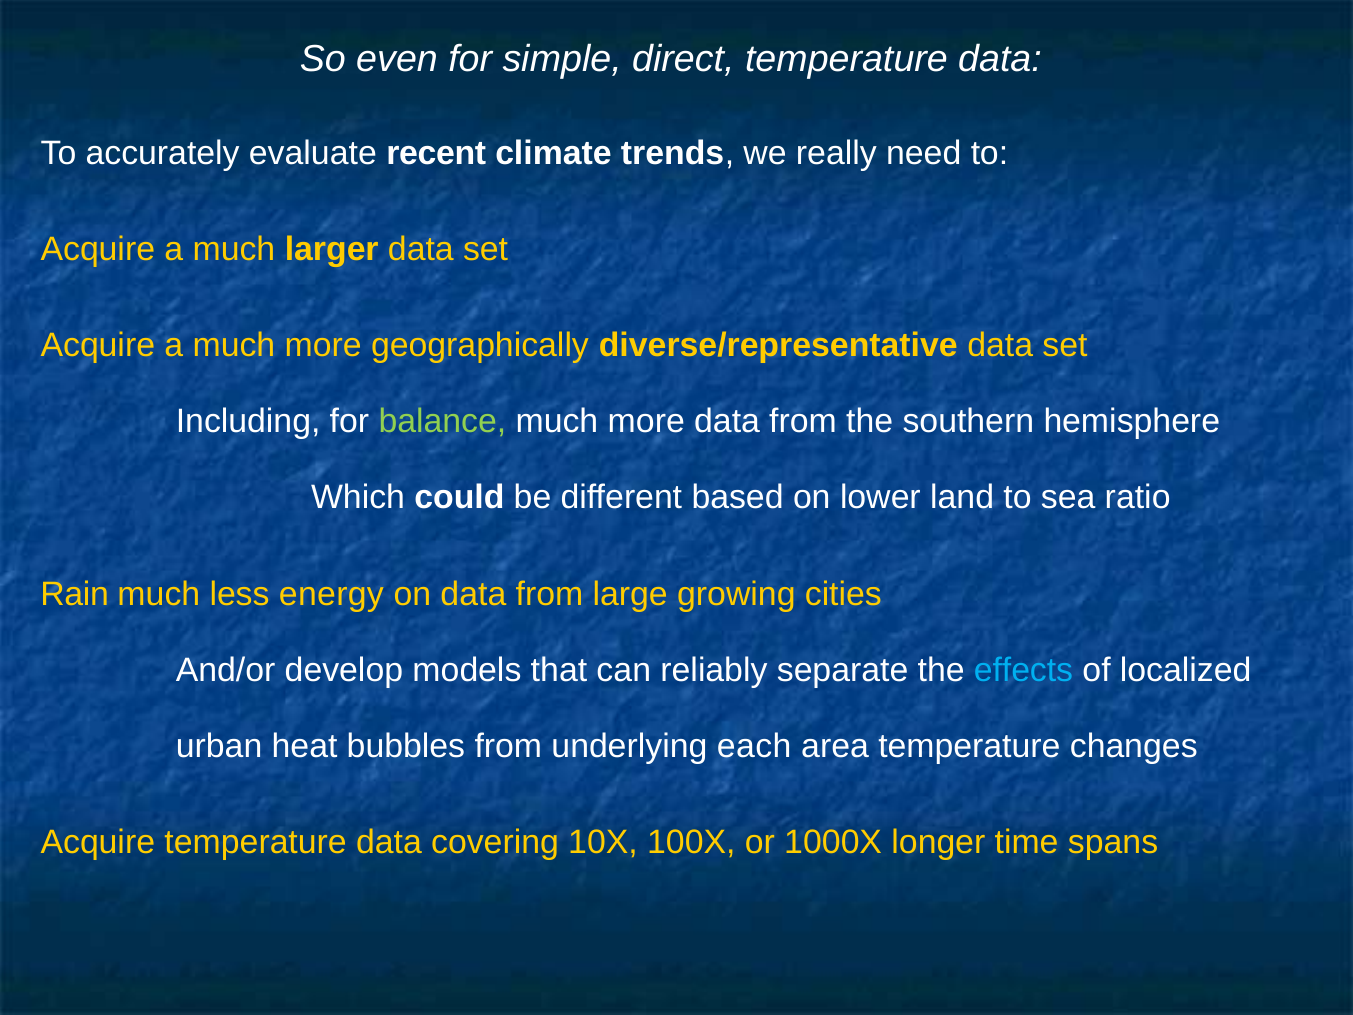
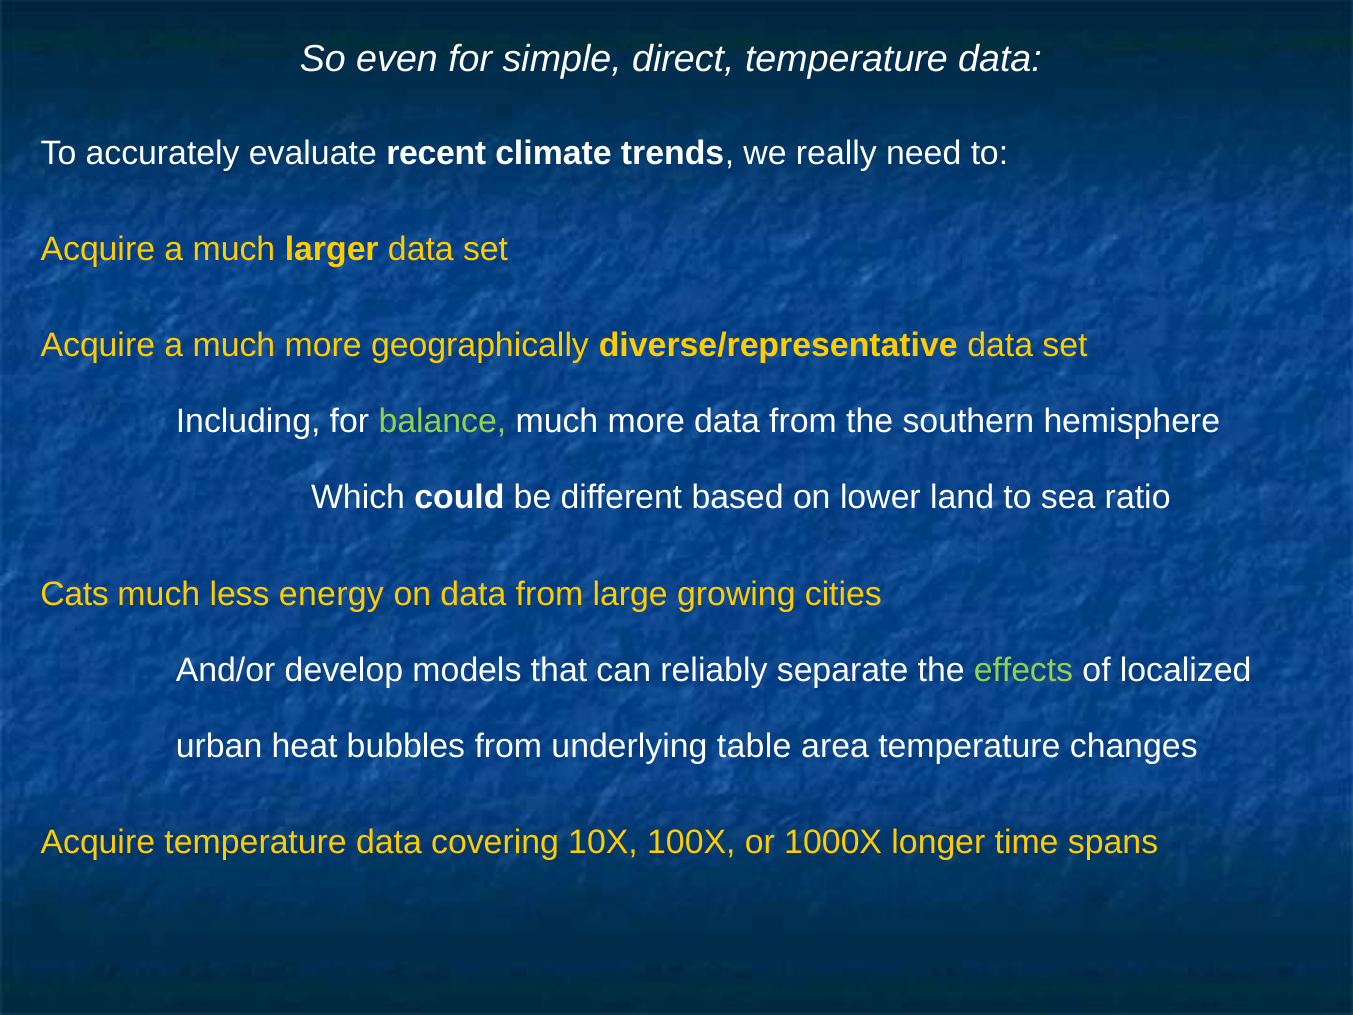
Rain: Rain -> Cats (75, 594)
effects colour: light blue -> light green (1024, 670)
each: each -> table (754, 746)
